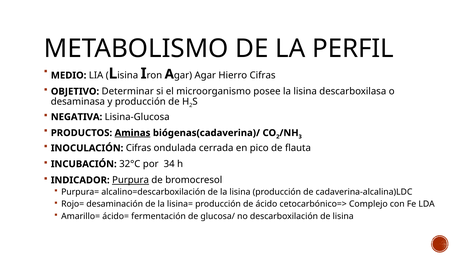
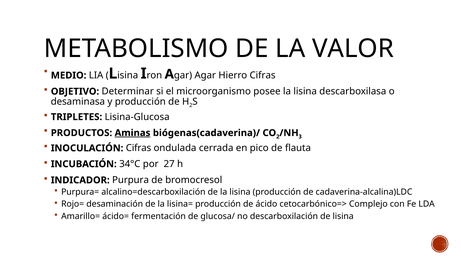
PERFIL: PERFIL -> VALOR (353, 49)
NEGATIVA: NEGATIVA -> TRIPLETES (77, 117)
32°C: 32°C -> 34°C (130, 164)
34: 34 -> 27 (169, 164)
Purpura underline: present -> none (131, 180)
